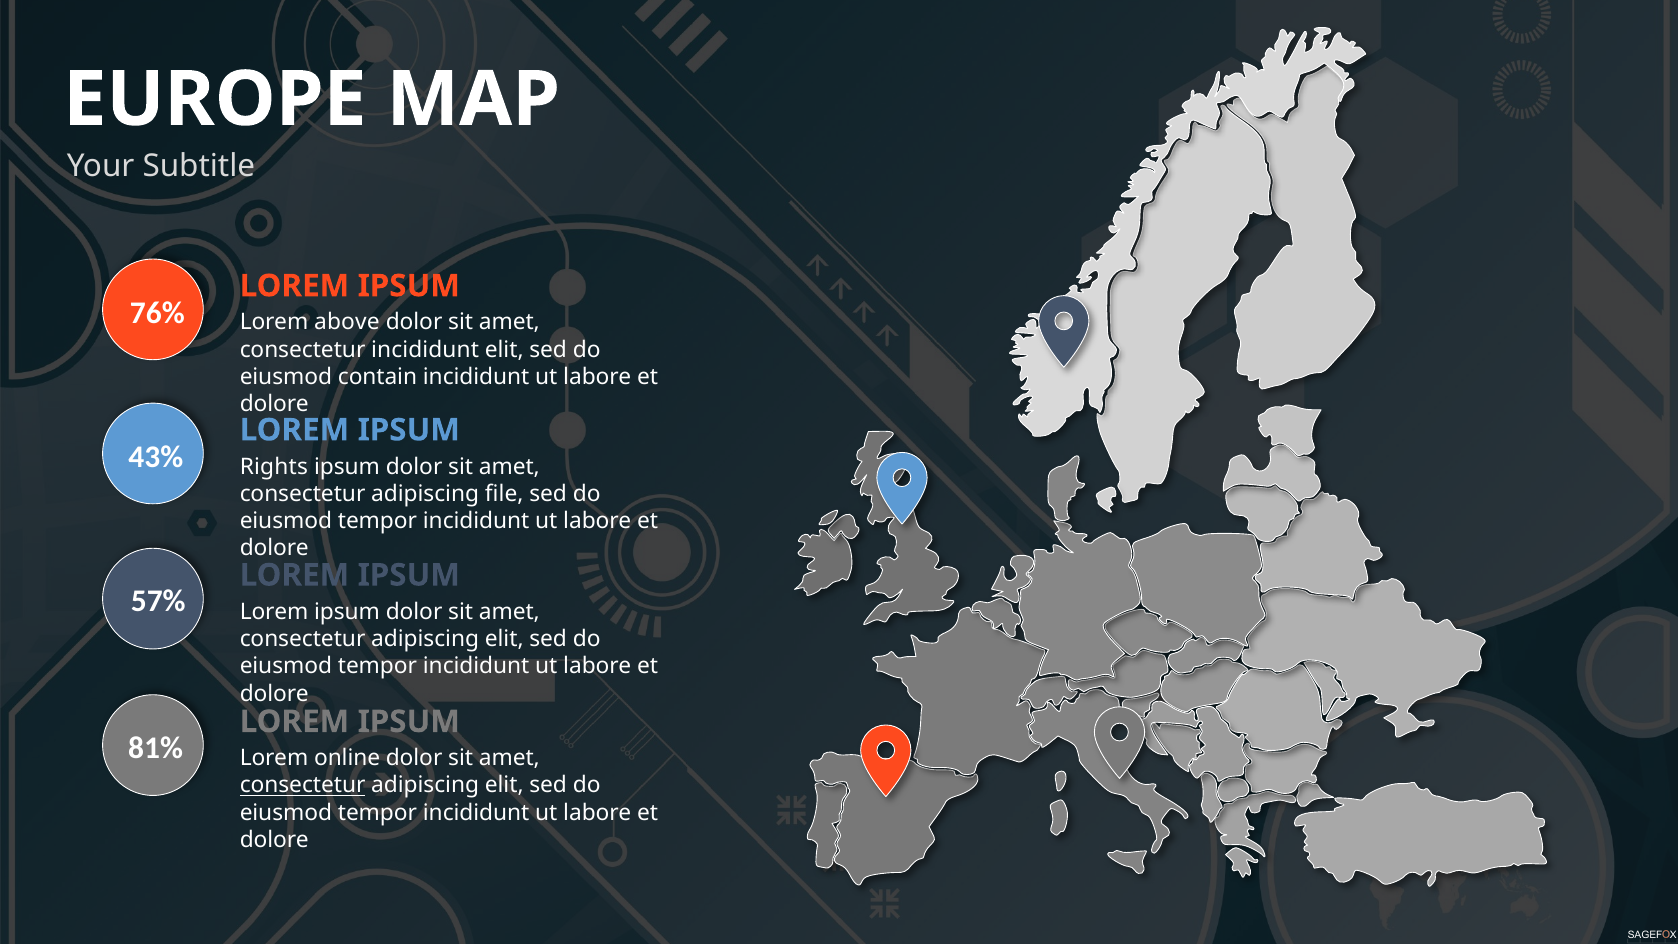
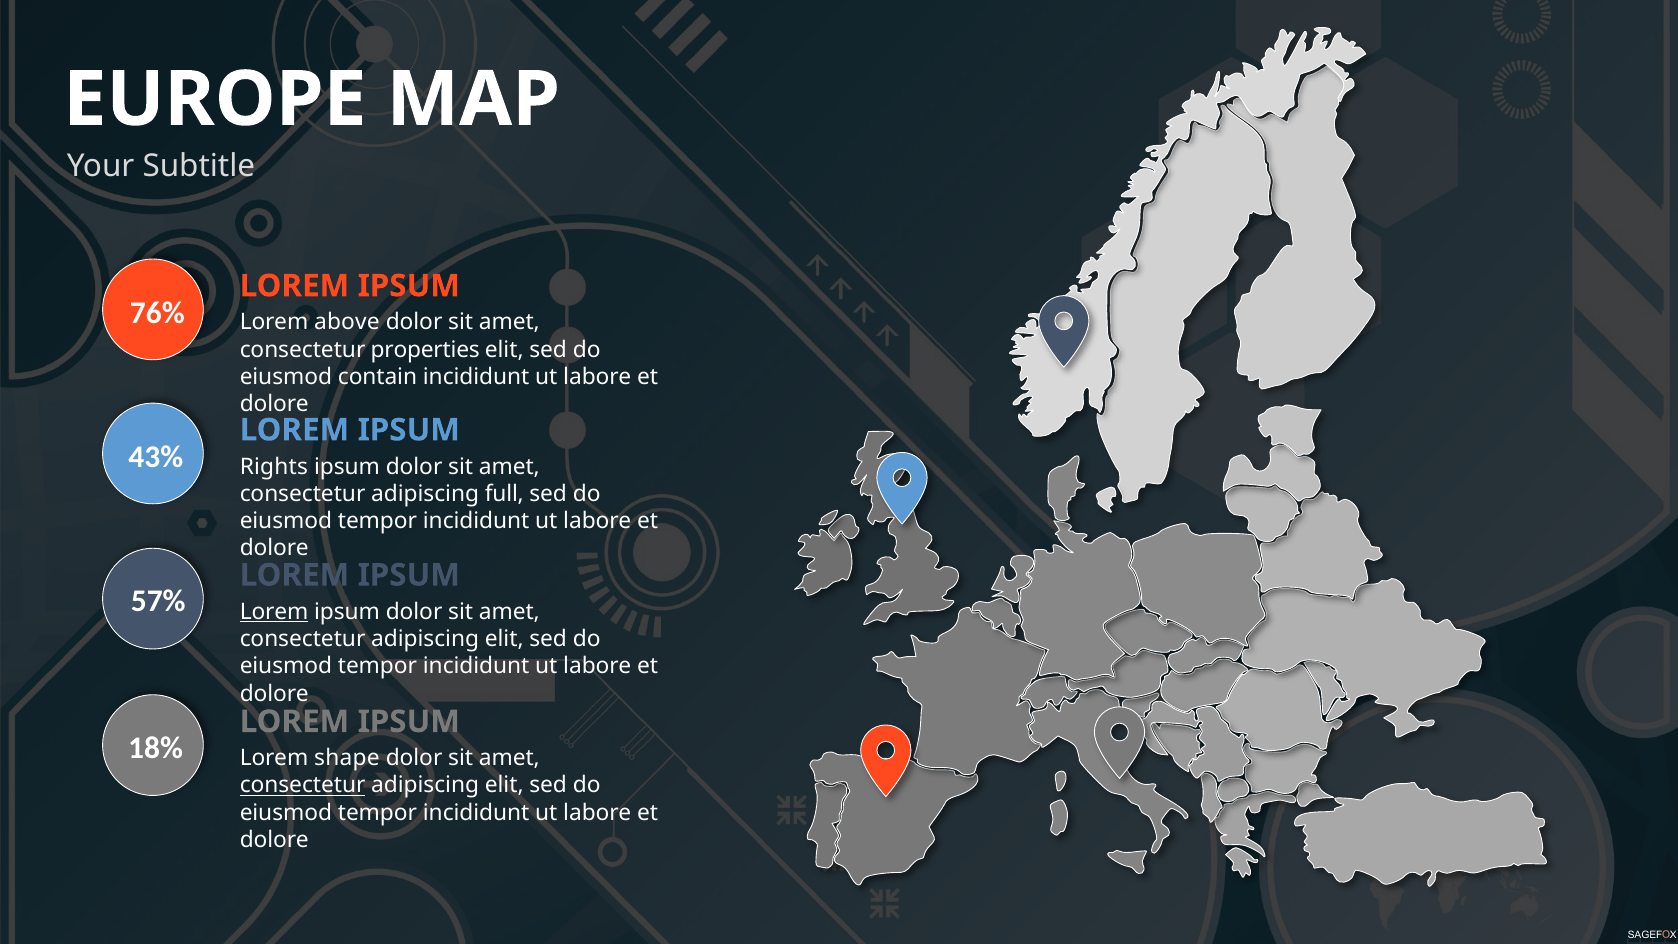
consectetur incididunt: incididunt -> properties (425, 350)
file: file -> full (504, 494)
Lorem underline: none -> present (274, 612)
81%: 81% -> 18% (156, 748)
online: online -> shape (347, 758)
